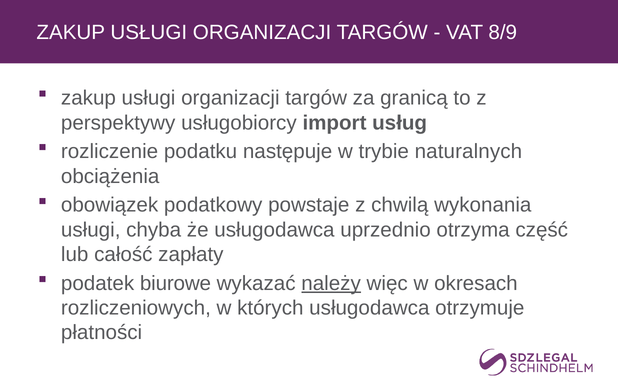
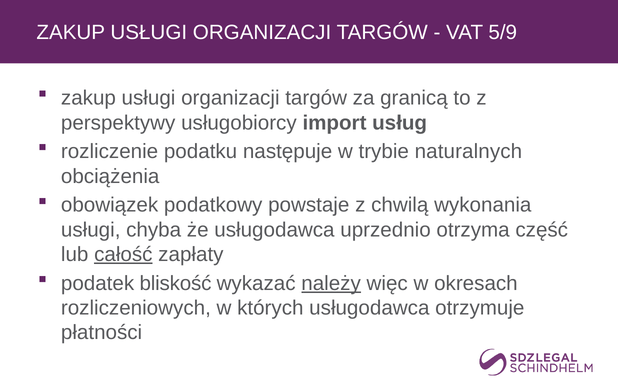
8/9: 8/9 -> 5/9 (503, 32)
całość underline: none -> present (123, 255)
biurowe: biurowe -> bliskość (176, 283)
